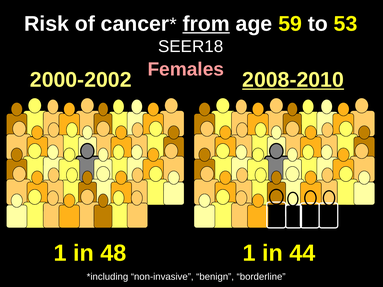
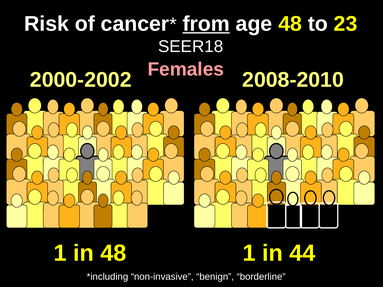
age 59: 59 -> 48 (290, 24)
53: 53 -> 23 (346, 24)
2008-2010 underline: present -> none (293, 80)
